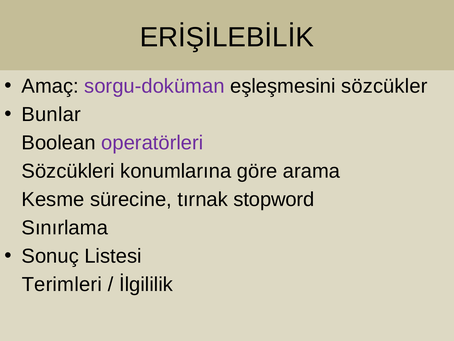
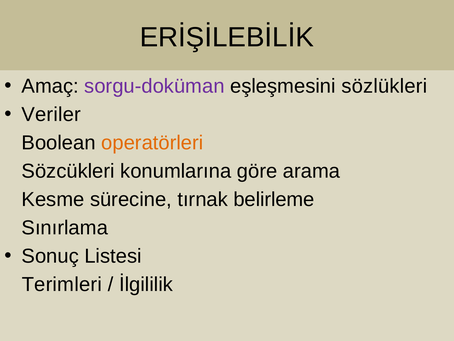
sözcükler: sözcükler -> sözlükleri (384, 86)
Bunlar: Bunlar -> Veriler (51, 114)
operatörleri colour: purple -> orange (152, 143)
stopword: stopword -> belirleme (274, 199)
